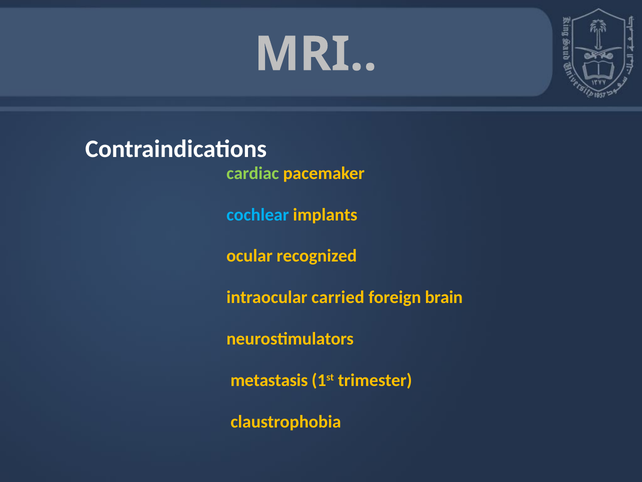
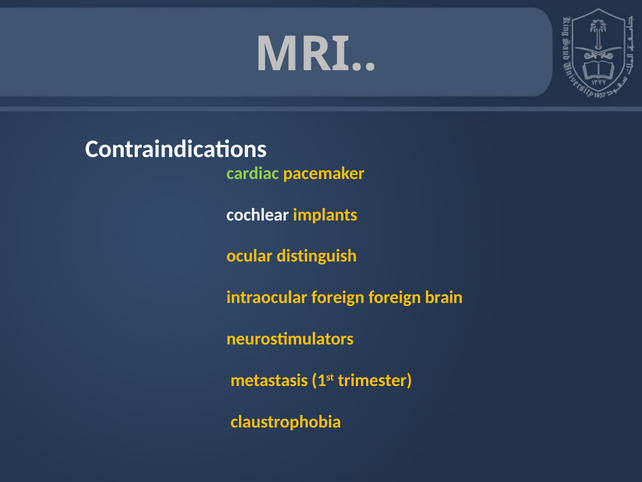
cochlear colour: light blue -> white (258, 214)
recognized: recognized -> distinguish (317, 256)
intraocular carried: carried -> foreign (338, 297)
